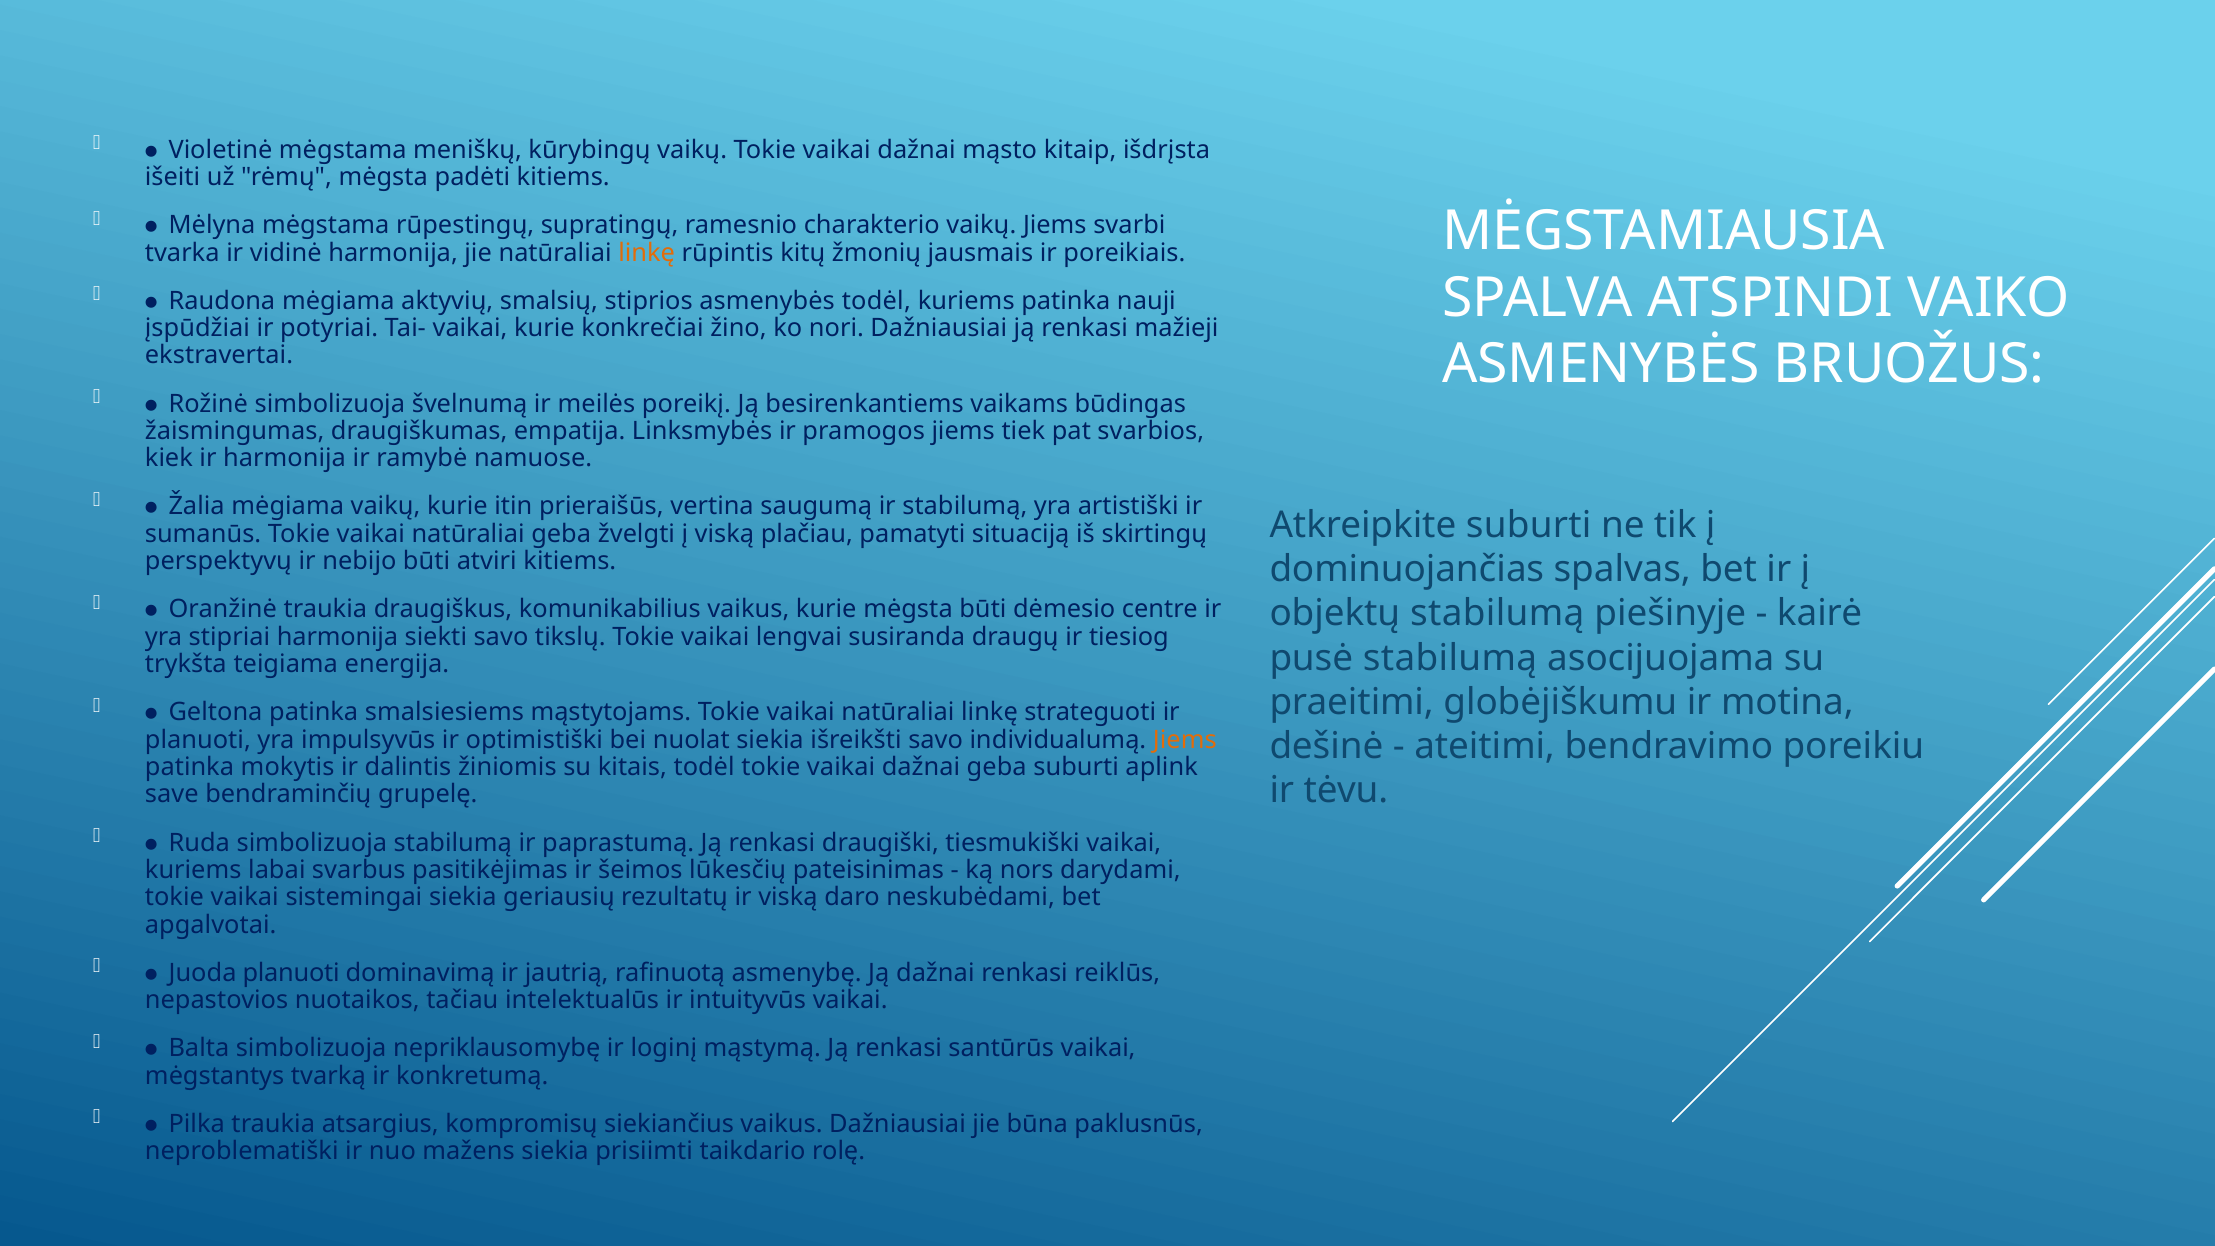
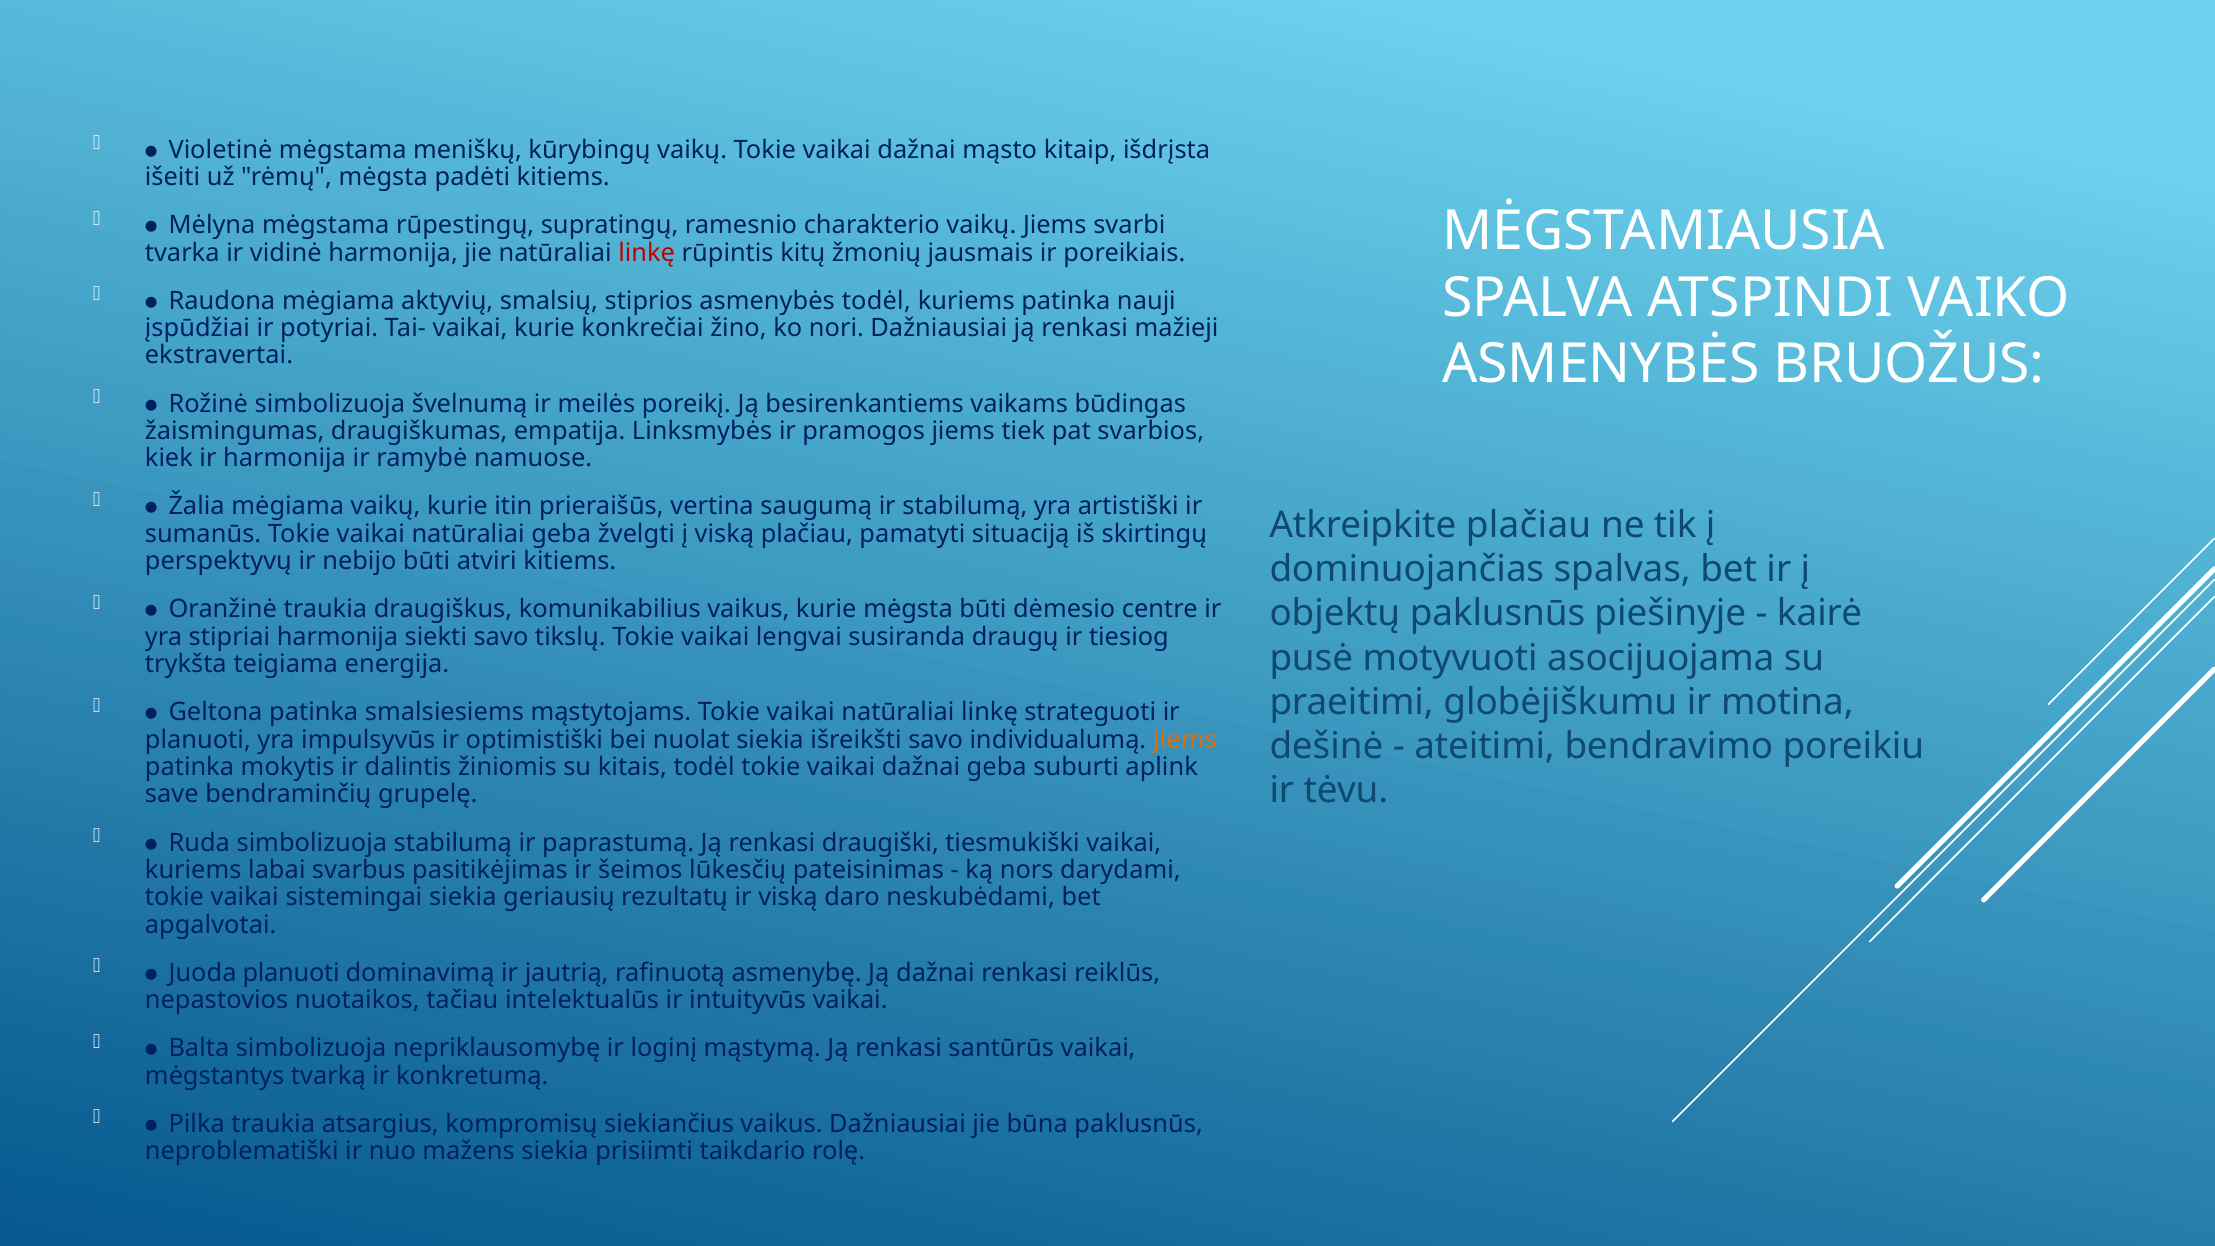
linkę colour: orange -> red (647, 253)
Atkreipkite suburti: suburti -> plačiau (1529, 525)
objektų stabilumą: stabilumą -> paklusnūs (1497, 614)
pusė stabilumą: stabilumą -> motyvuoti (1450, 658)
